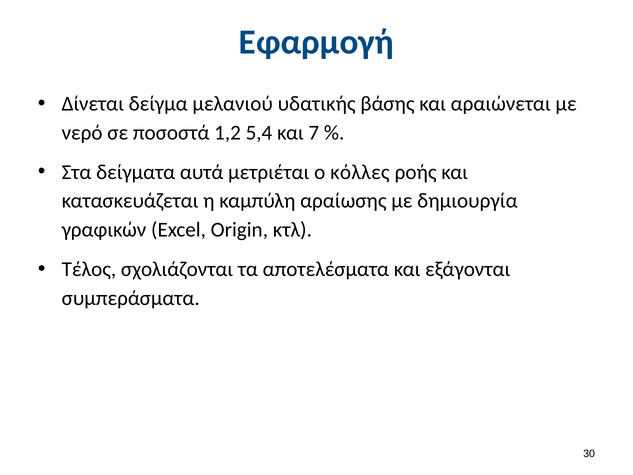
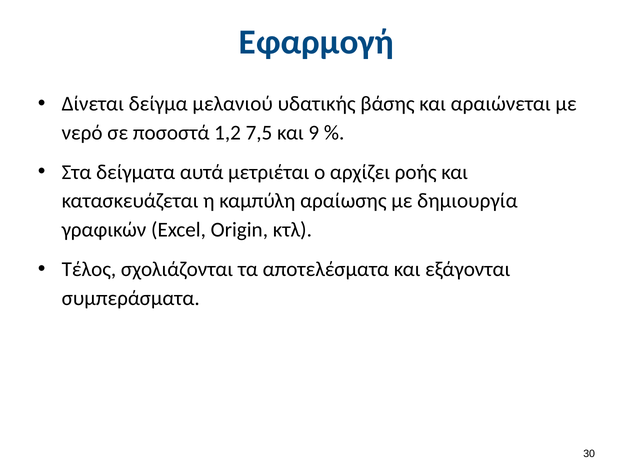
5,4: 5,4 -> 7,5 (259, 133)
7: 7 -> 9 (314, 133)
κόλλες: κόλλες -> αρχίζει (360, 172)
